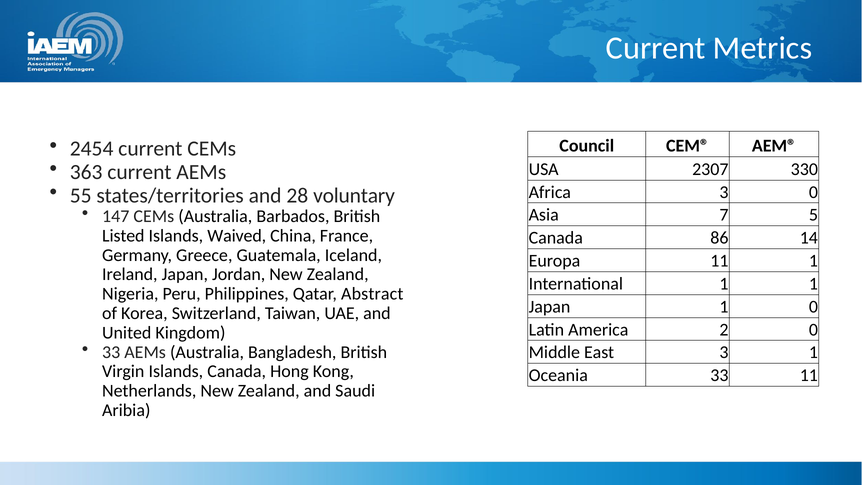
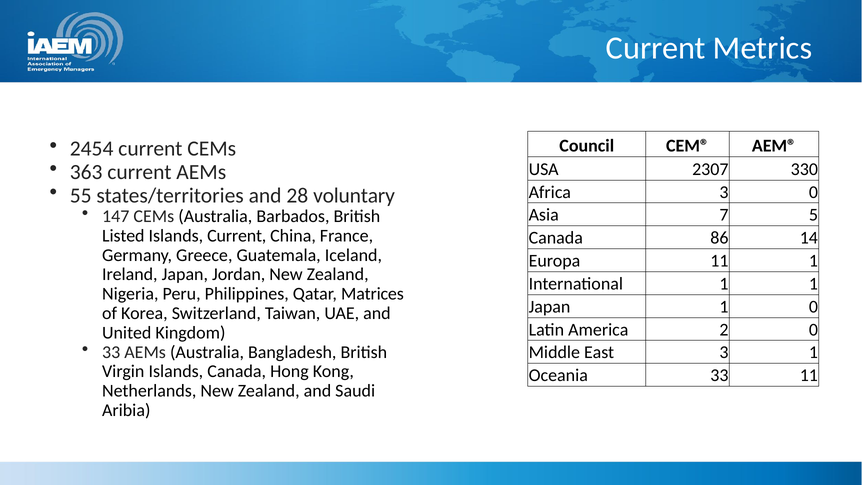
Islands Waived: Waived -> Current (237, 236)
Abstract: Abstract -> Matrices (372, 294)
